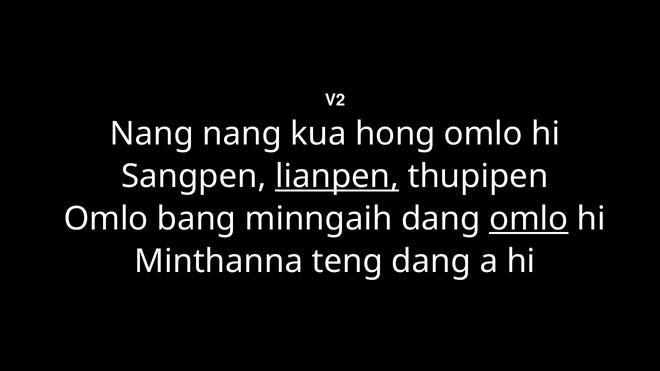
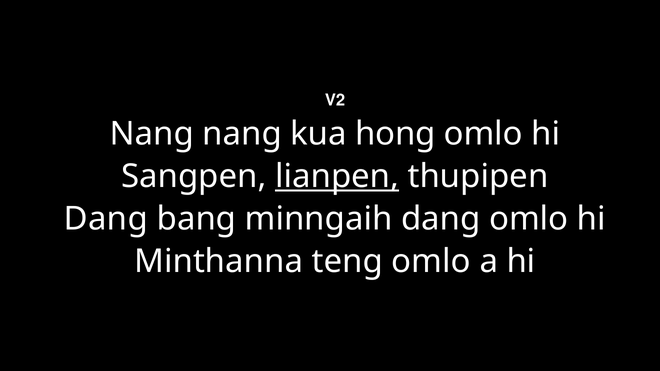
Omlo: Omlo -> Dang (106, 219)
omlo underline: present -> none (529, 219)
teng dang: dang -> omlo (431, 262)
